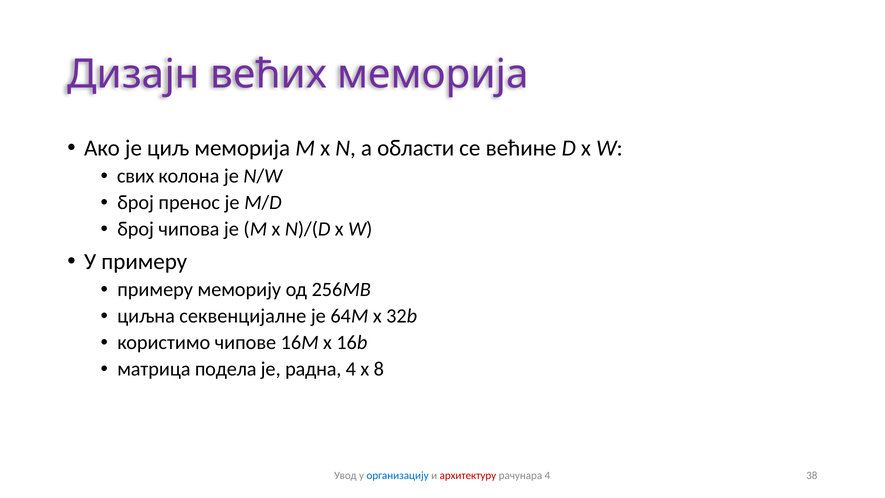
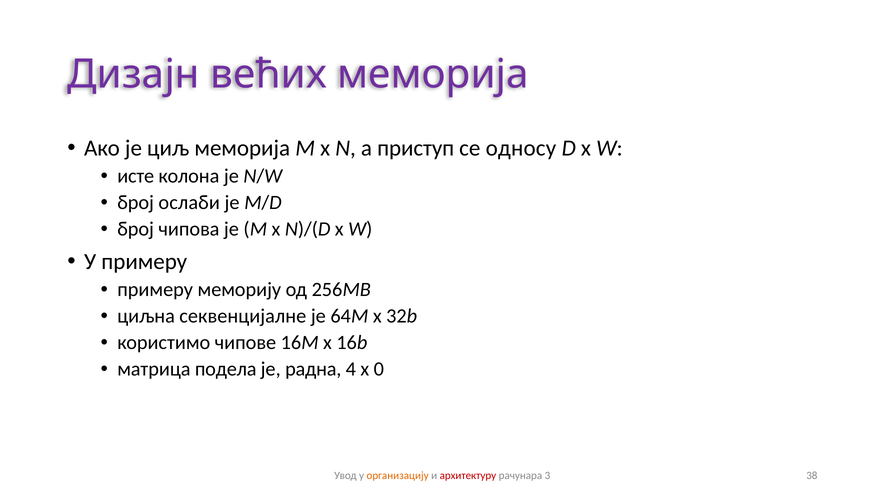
области: области -> приступ (416, 148)
већине: већине -> односу (521, 148)
свих: свих -> исте (136, 176)
пренос: пренос -> ослаби (189, 203)
8: 8 -> 0 (379, 369)
организацију colour: blue -> orange (398, 475)
рачунара 4: 4 -> 3 (548, 475)
